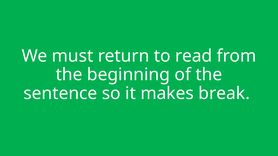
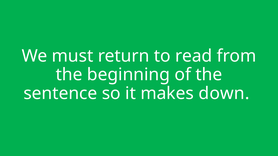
break: break -> down (224, 94)
